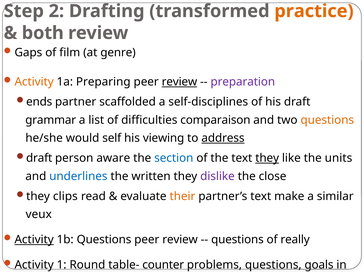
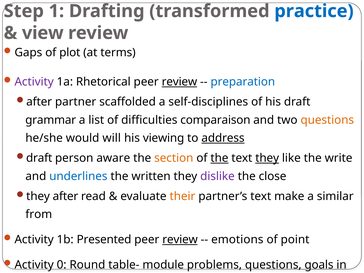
2: 2 -> 1 (56, 11)
practice colour: orange -> blue (314, 11)
both: both -> view (43, 33)
film: film -> plot (70, 52)
genre: genre -> terms (118, 52)
Activity colour: orange -> purple (34, 82)
Preparing: Preparing -> Rhetorical (103, 82)
preparation colour: purple -> blue (243, 82)
ends: ends -> after (39, 102)
self: self -> will (112, 138)
section colour: blue -> orange (174, 158)
the underline: none -> present (219, 158)
units: units -> write (339, 158)
they clips: clips -> after (65, 196)
veux: veux -> from (39, 214)
Activity underline: present -> none (34, 240)
1b Questions: Questions -> Presented (104, 240)
review underline: none -> present (180, 240)
questions: questions -> emotions (237, 240)
really: really -> point (295, 240)
1: 1 -> 0 (62, 265)
counter: counter -> module (163, 265)
